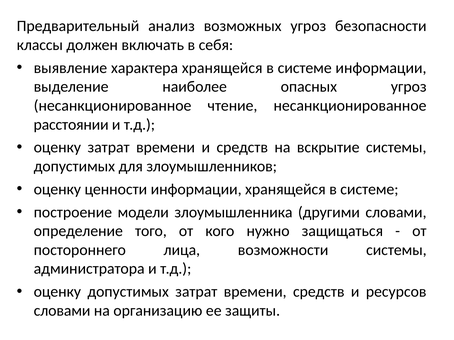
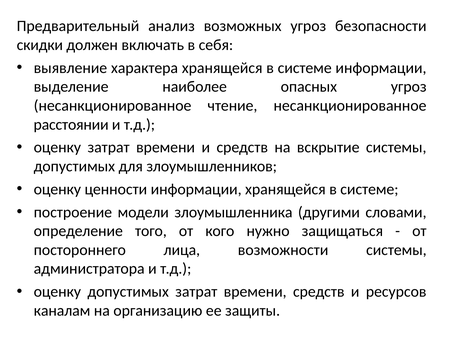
классы: классы -> скидки (40, 45)
словами: словами -> каналам (62, 311)
